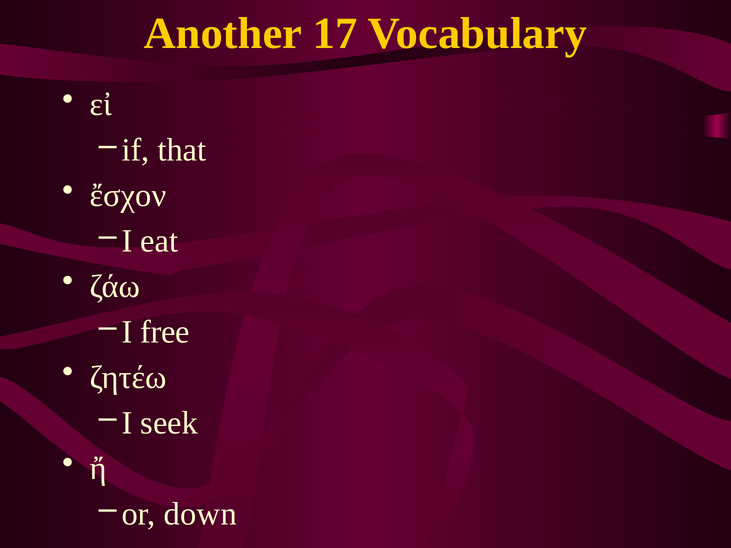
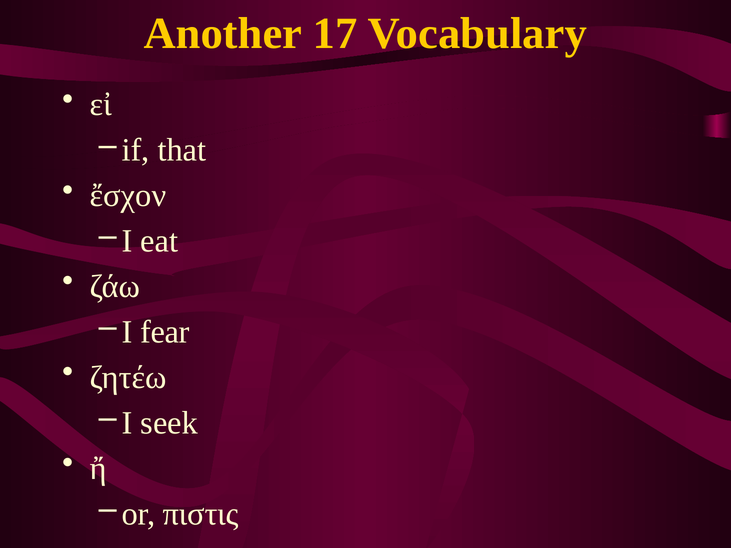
free: free -> fear (165, 332)
down: down -> πιστις (201, 514)
